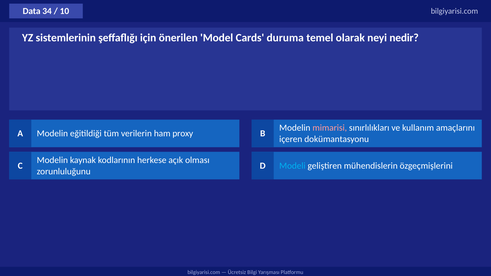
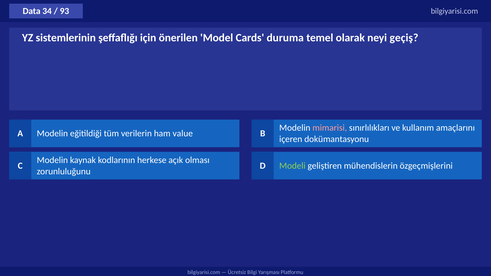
10: 10 -> 93 (64, 11)
nedir: nedir -> geçiş (404, 38)
proxy: proxy -> value (183, 134)
Modeli colour: light blue -> light green (292, 166)
